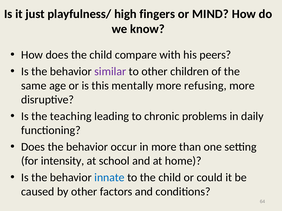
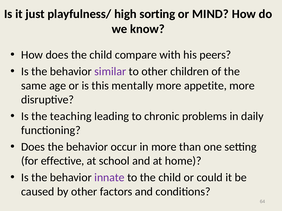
fingers: fingers -> sorting (157, 14)
refusing: refusing -> appetite (205, 86)
intensity: intensity -> effective (63, 161)
innate colour: blue -> purple (109, 178)
